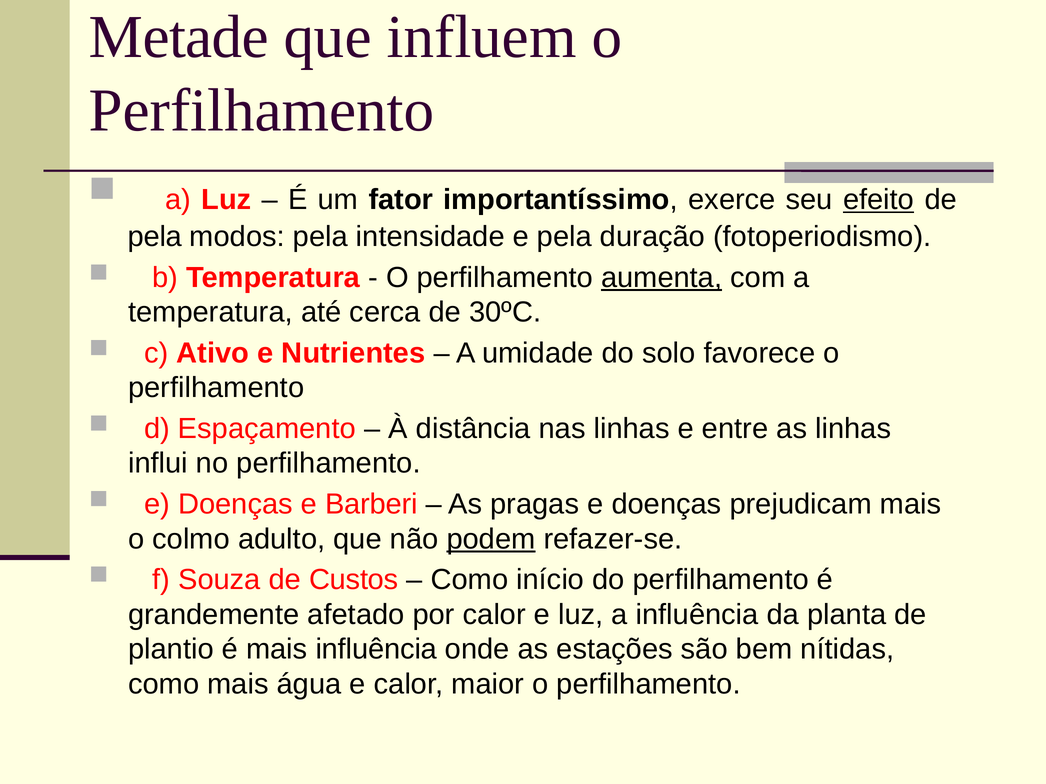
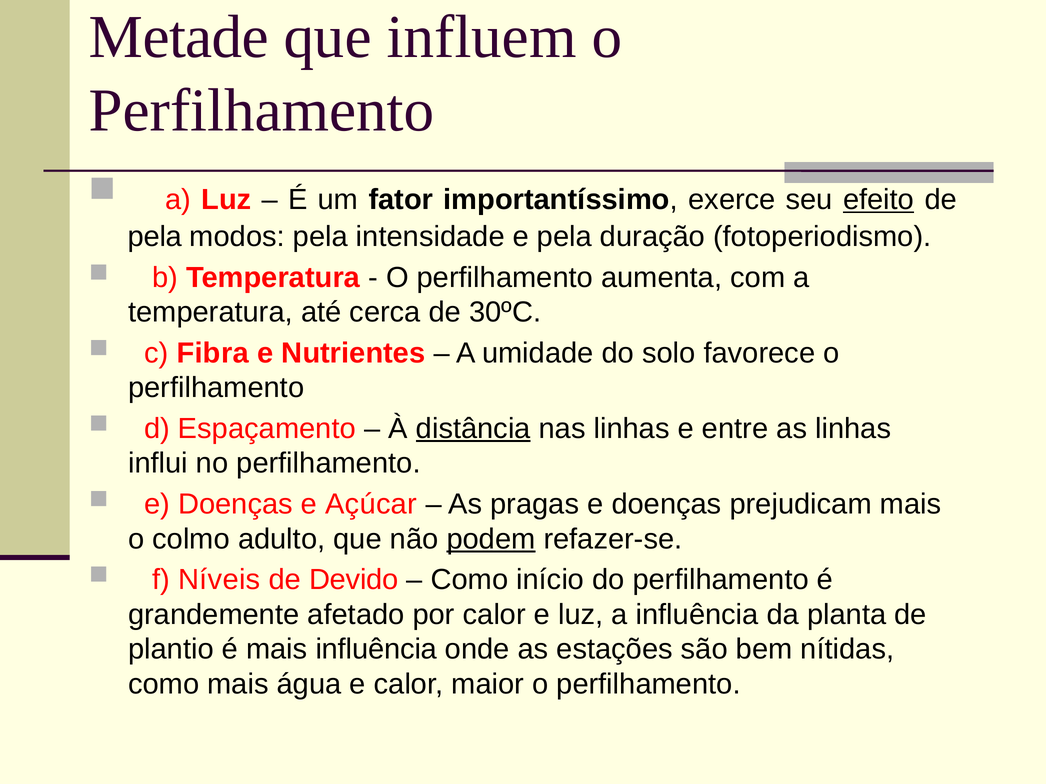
aumenta underline: present -> none (662, 278)
Ativo: Ativo -> Fibra (213, 353)
distância underline: none -> present (473, 429)
Barberi: Barberi -> Açúcar (371, 504)
Souza: Souza -> Níveis (219, 580)
Custos: Custos -> Devido (354, 580)
